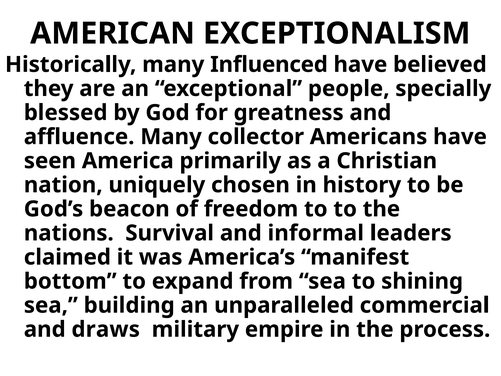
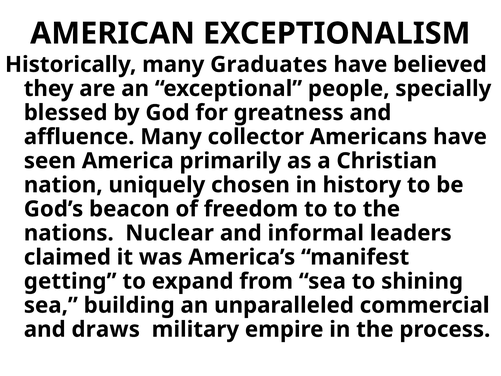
Influenced: Influenced -> Graduates (269, 65)
Survival: Survival -> Nuclear (170, 233)
bottom: bottom -> getting (70, 281)
